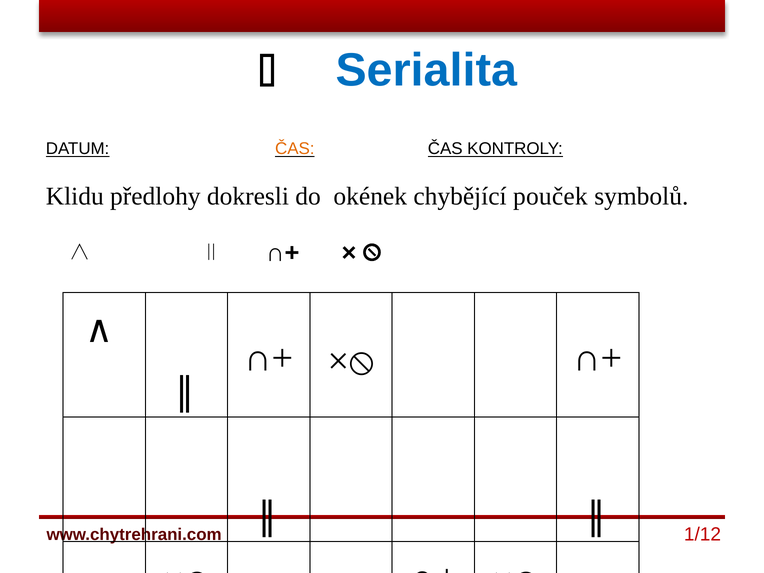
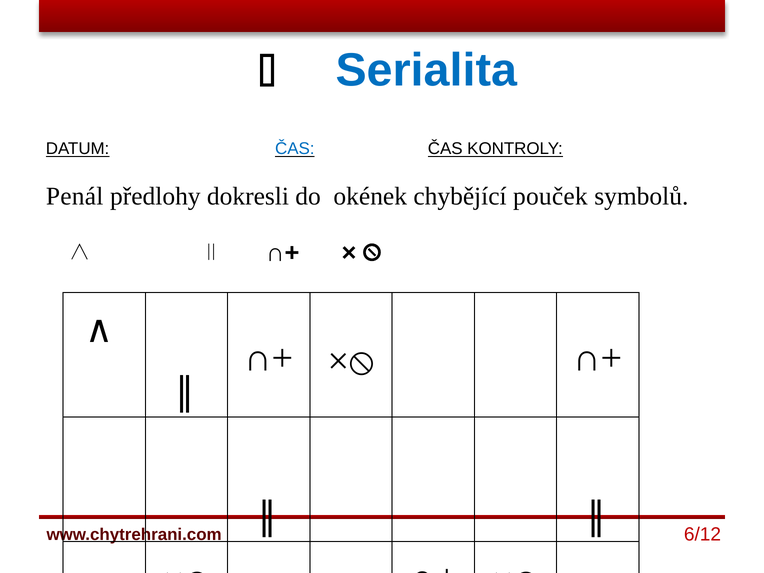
ČAS colour: orange -> blue (295, 149)
Klidu: Klidu -> Penál (75, 196)
1/12: 1/12 -> 6/12 (703, 534)
